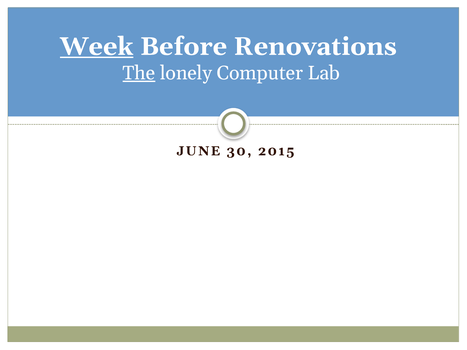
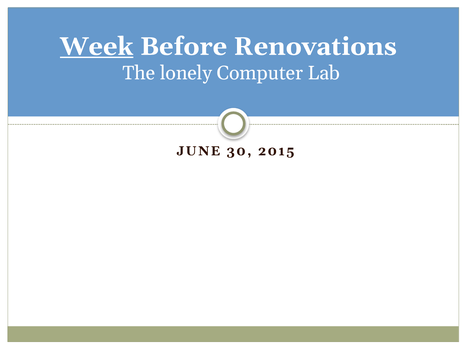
The underline: present -> none (139, 73)
